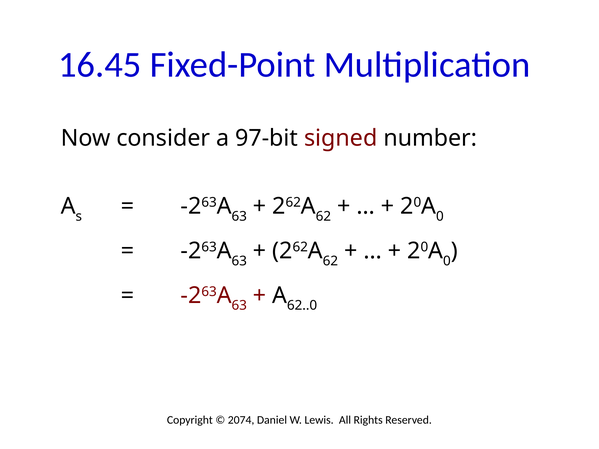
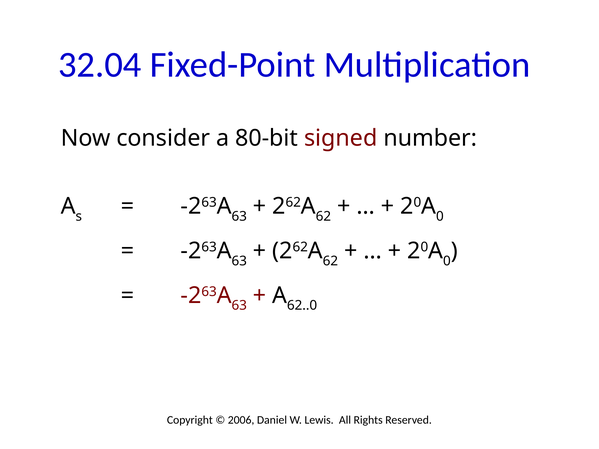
16.45: 16.45 -> 32.04 (100, 65)
97-bit: 97-bit -> 80-bit (267, 138)
2074: 2074 -> 2006 (241, 420)
